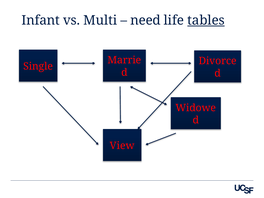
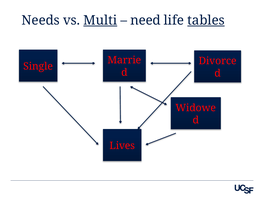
Infant: Infant -> Needs (41, 20)
Multi underline: none -> present (100, 20)
View: View -> Lives (122, 146)
